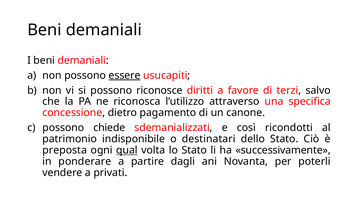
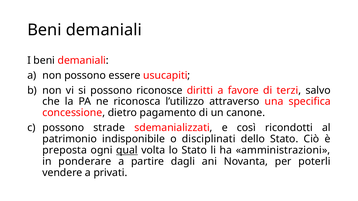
essere underline: present -> none (125, 75)
chiede: chiede -> strade (109, 128)
destinatari: destinatari -> disciplinati (209, 139)
successivamente: successivamente -> amministrazioni (283, 151)
